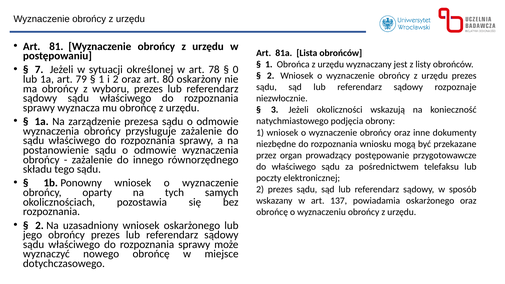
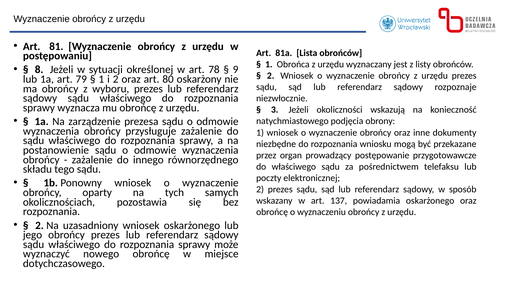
7: 7 -> 8 (39, 70)
0: 0 -> 9 (236, 70)
